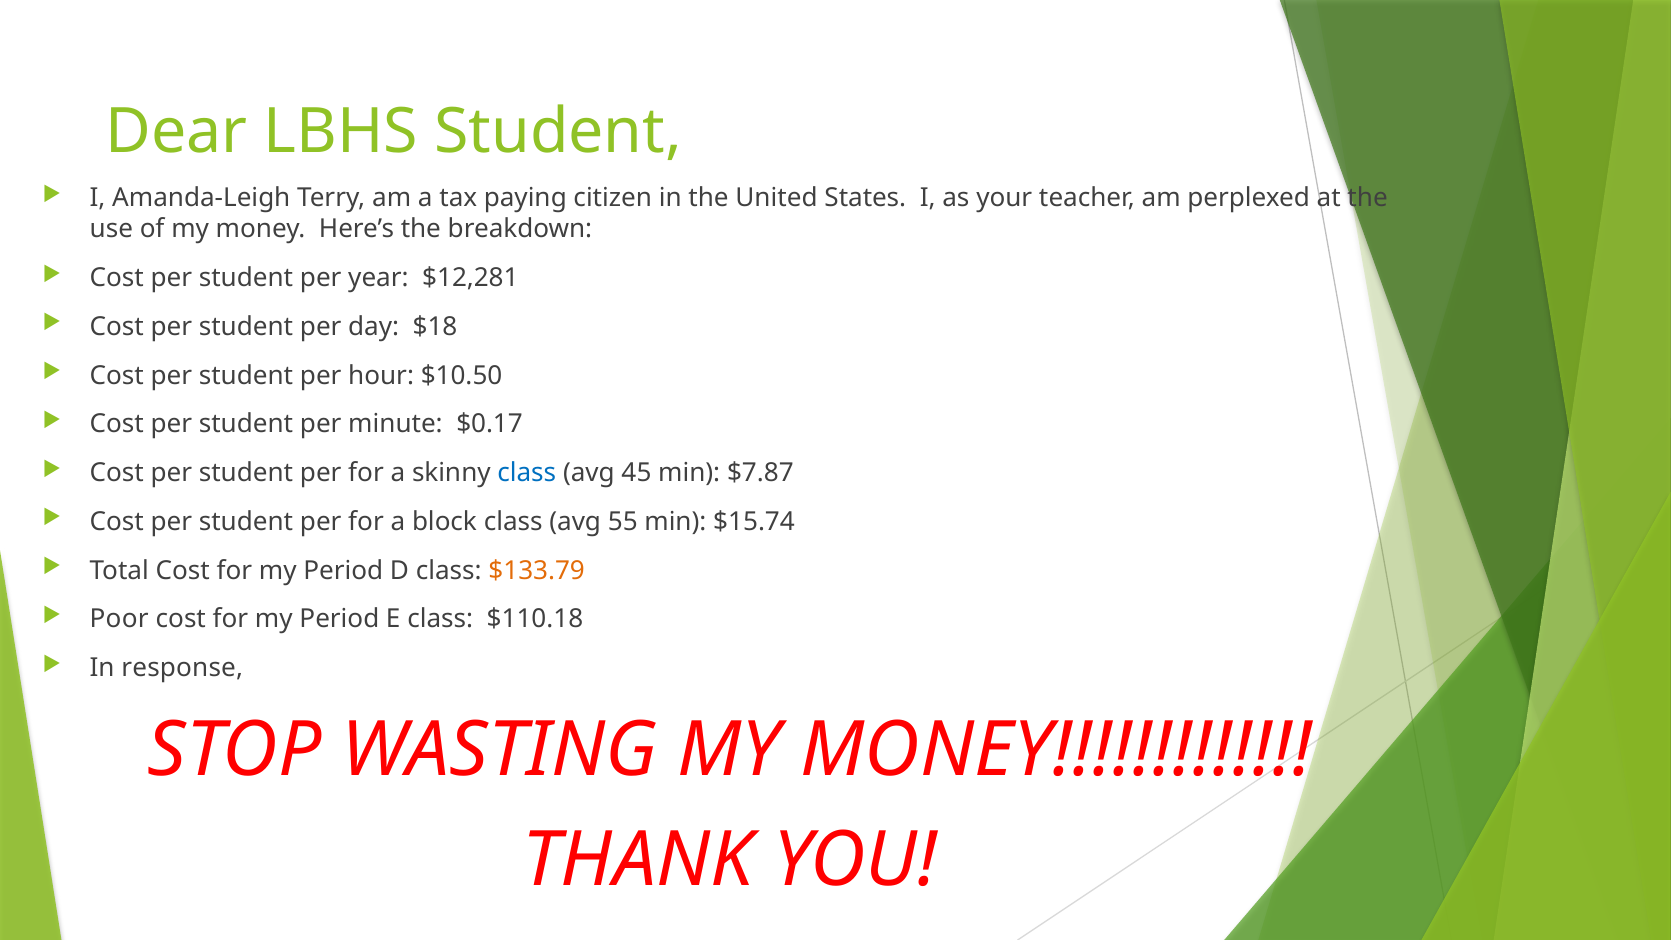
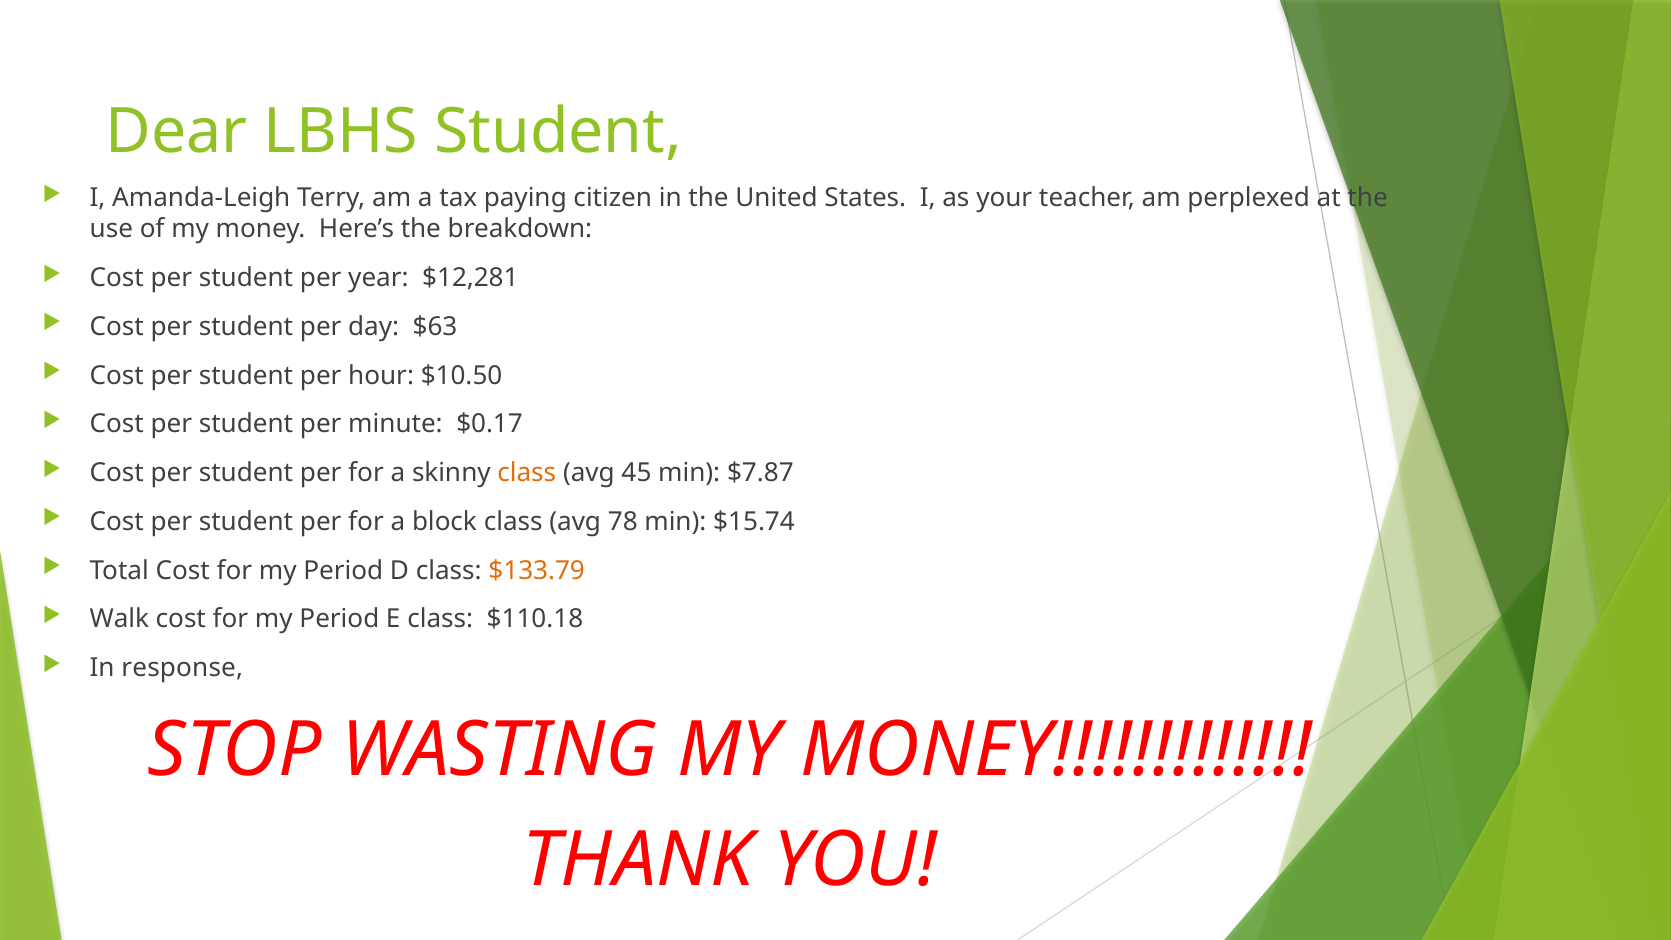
$18: $18 -> $63 (435, 327)
class colour: blue -> orange (527, 473)
55: 55 -> 78 (623, 522)
Poor: Poor -> Walk (119, 619)
